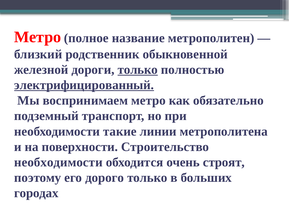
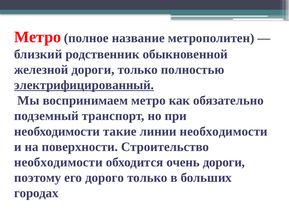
только underline: present -> none (138, 70)
линии метрополитена: метрополитена -> необходимости (224, 131)
очень строят: строят -> дороги (224, 162)
